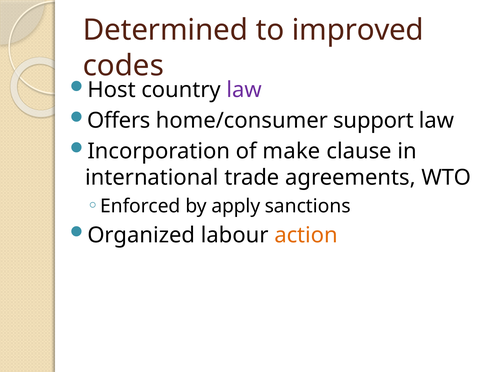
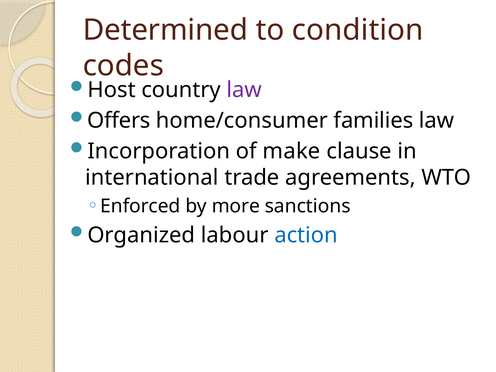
improved: improved -> condition (358, 30)
support: support -> families (373, 121)
apply: apply -> more (236, 206)
action colour: orange -> blue (306, 235)
